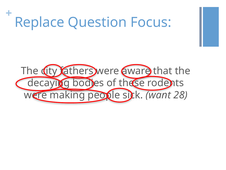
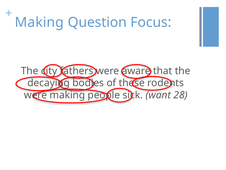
Replace: Replace -> Making (39, 22)
